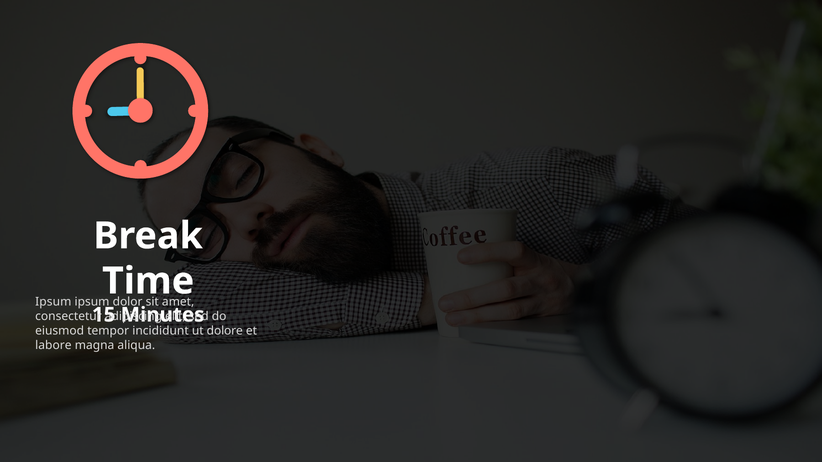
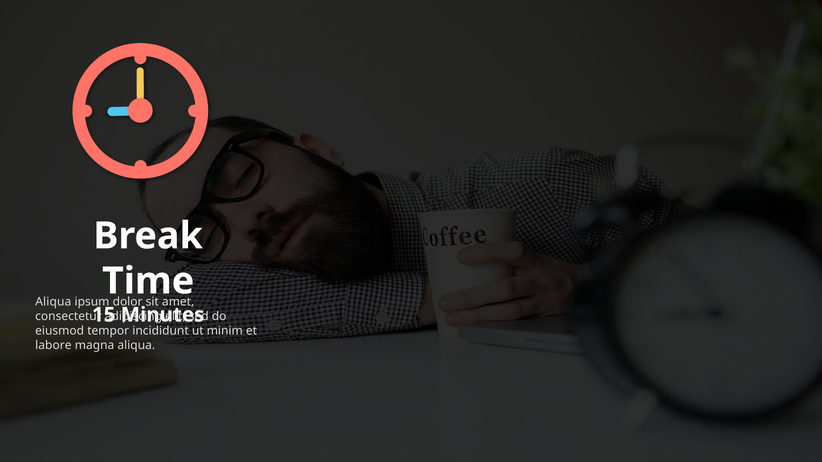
Ipsum: Ipsum -> Aliqua (53, 302)
dolore: dolore -> minim (225, 331)
